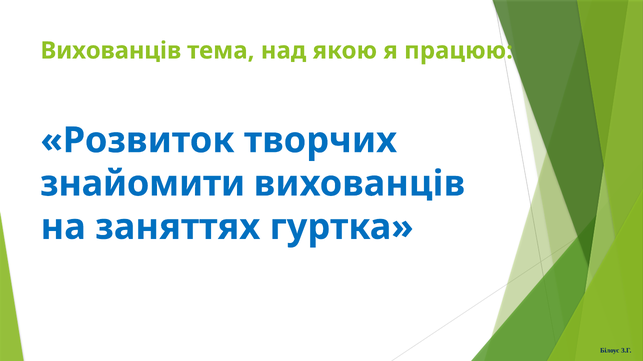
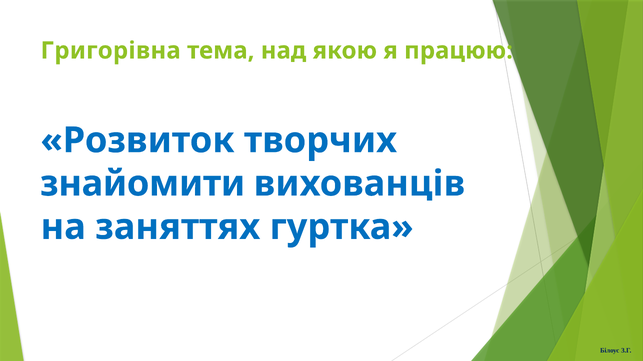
Вихованців: Вихованців -> Григорівна (111, 51)
